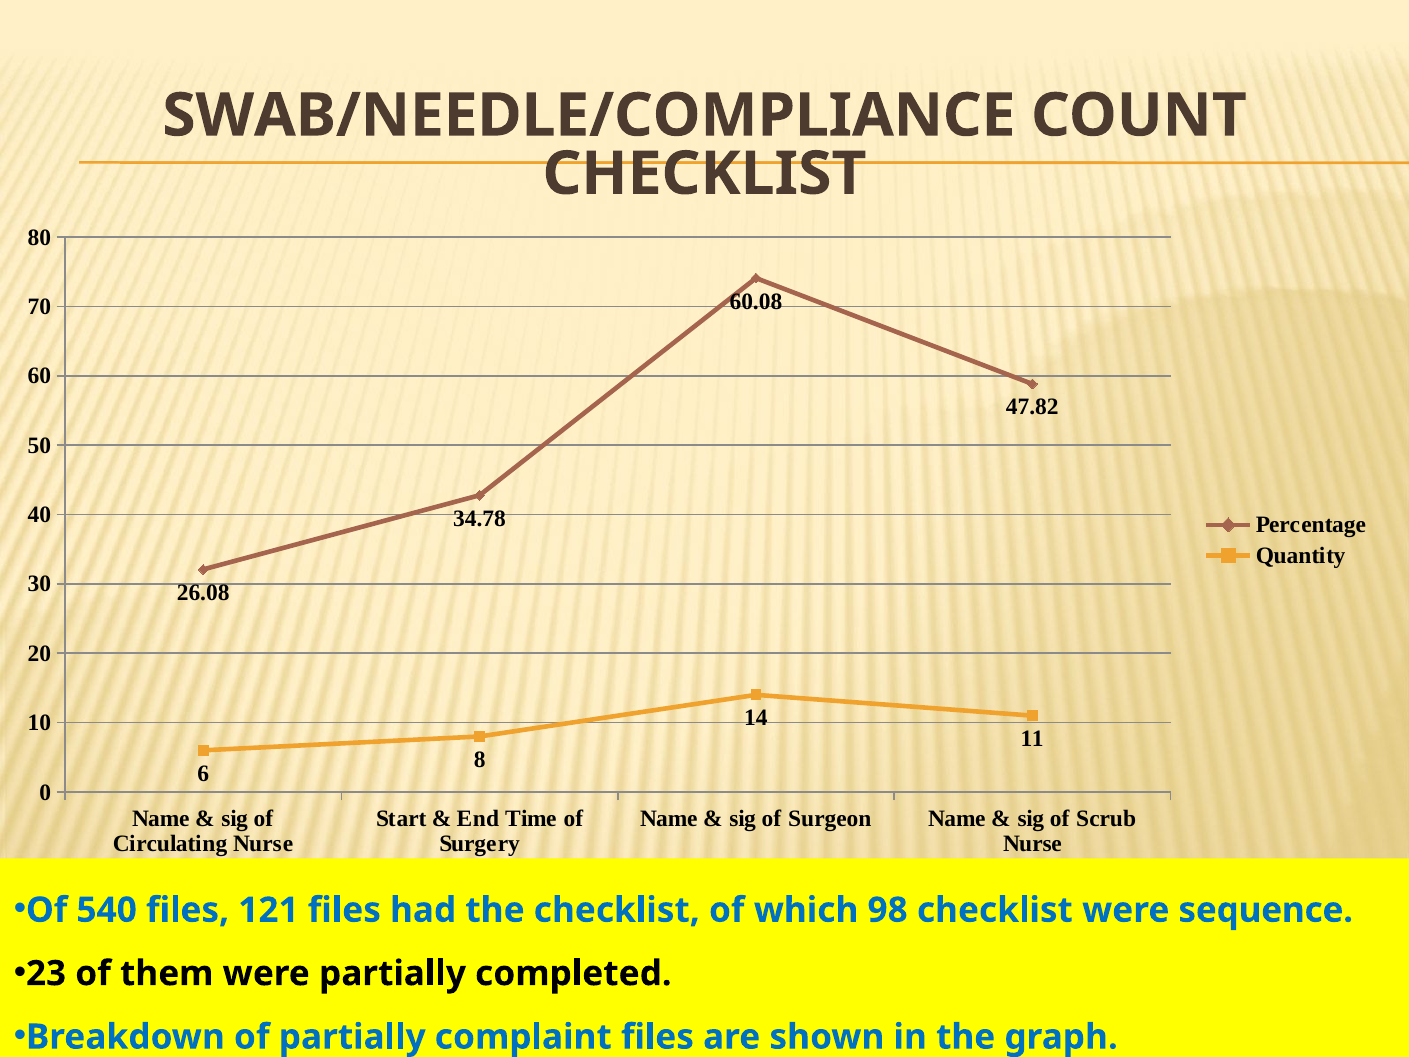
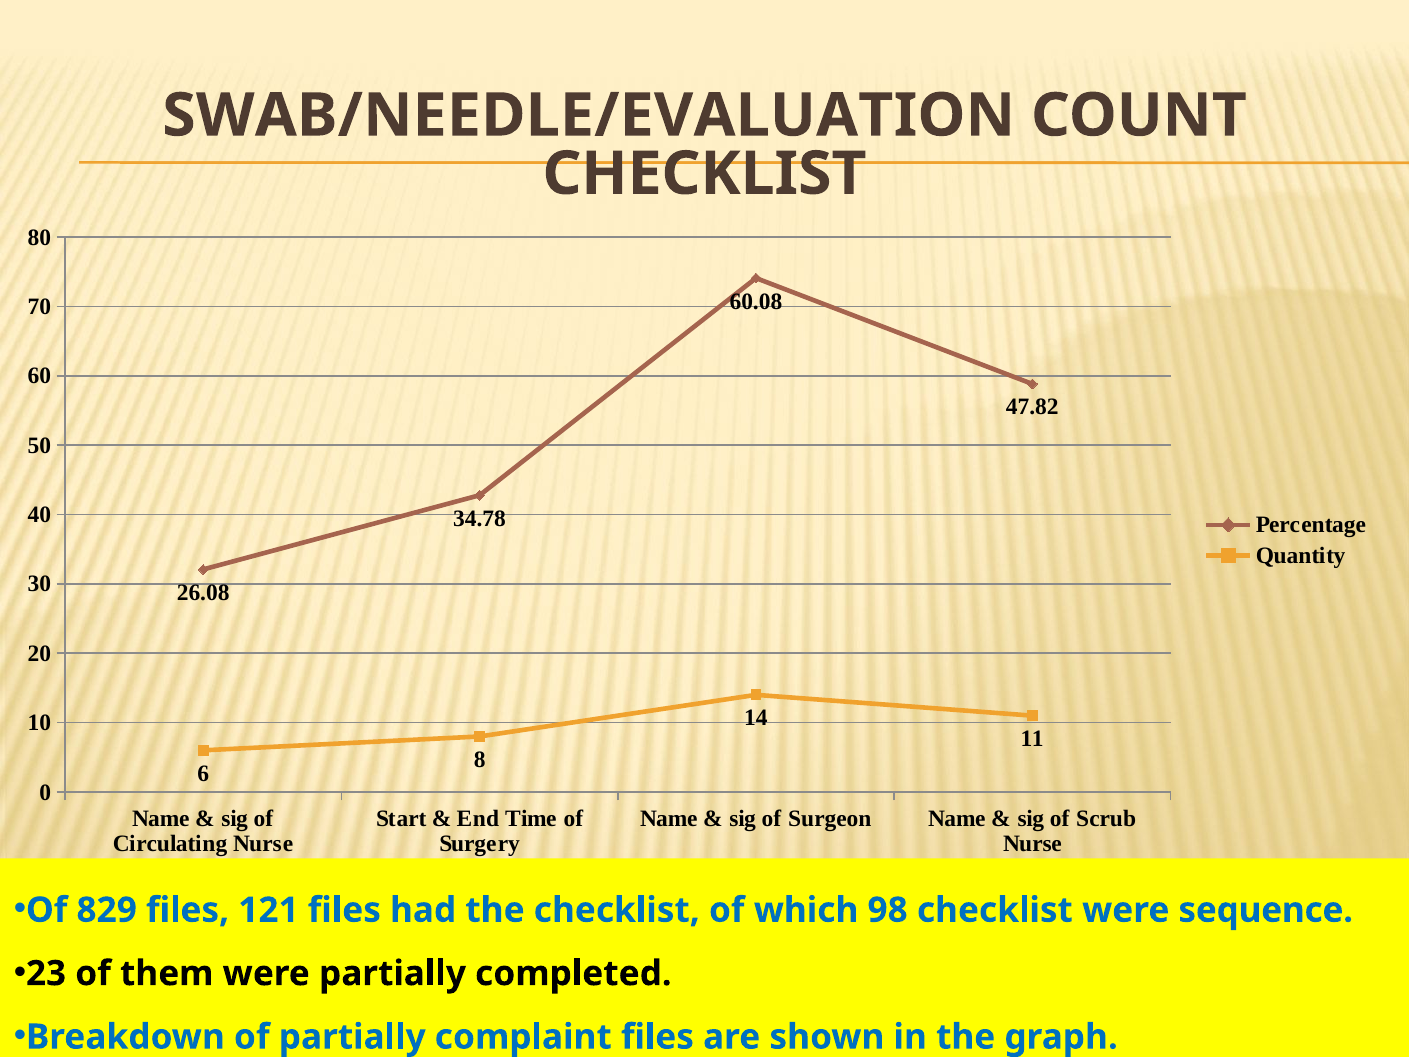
SWAB/NEEDLE/COMPLIANCE: SWAB/NEEDLE/COMPLIANCE -> SWAB/NEEDLE/EVALUATION (589, 116)
540: 540 -> 829 (107, 910)
